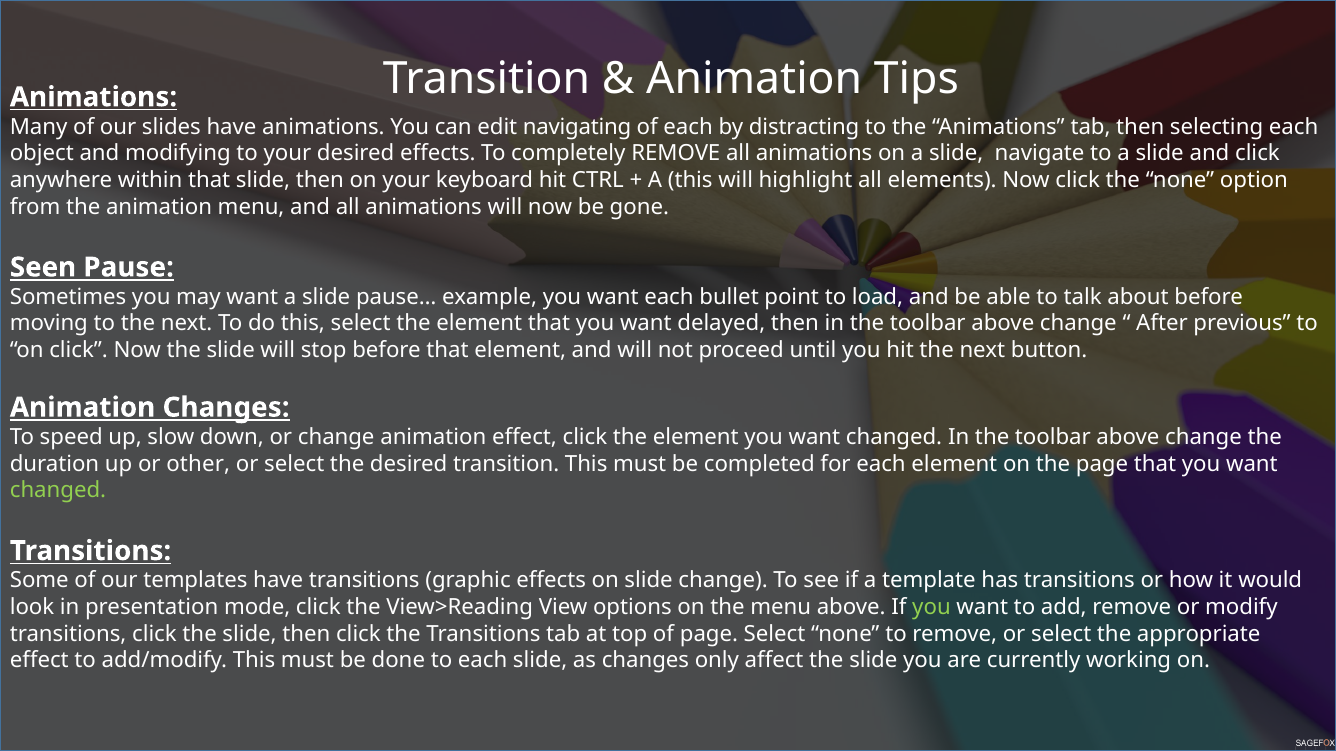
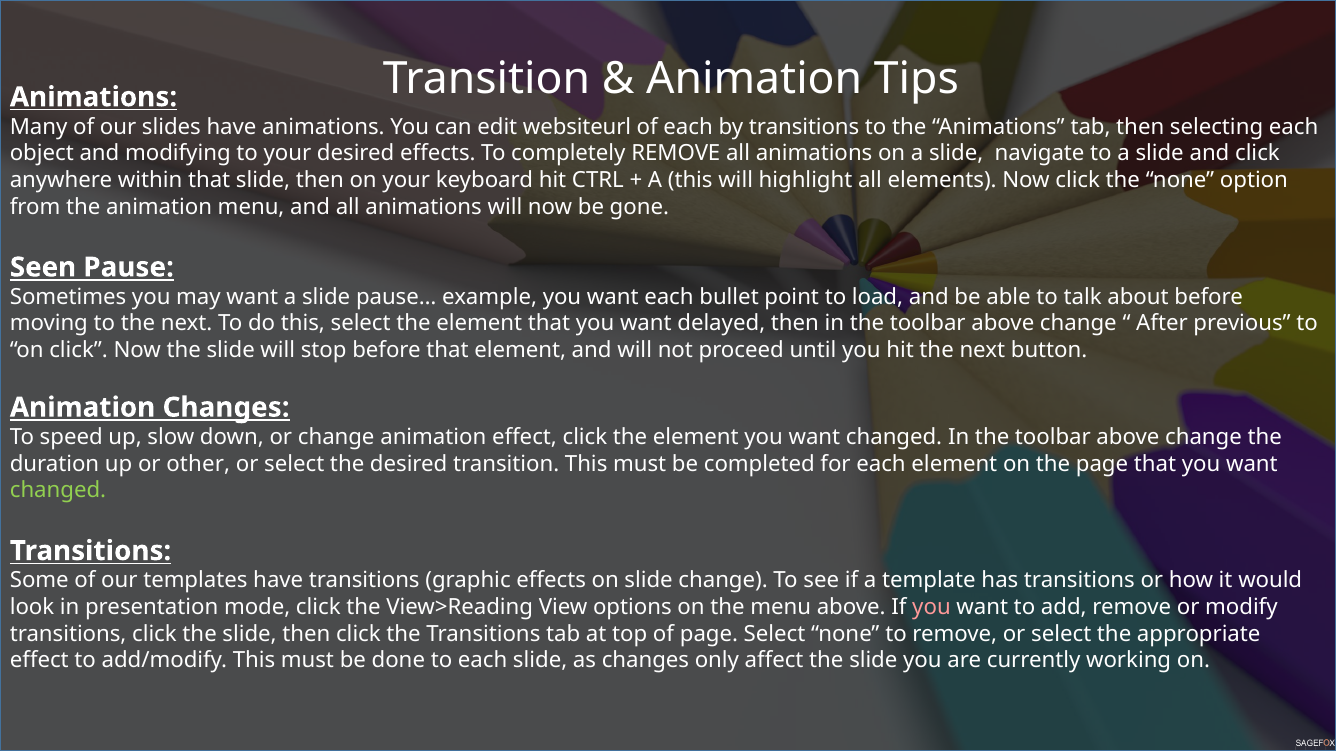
navigating: navigating -> websiteurl (577, 127)
by distracting: distracting -> transitions (804, 127)
you colour: light green -> pink (931, 608)
